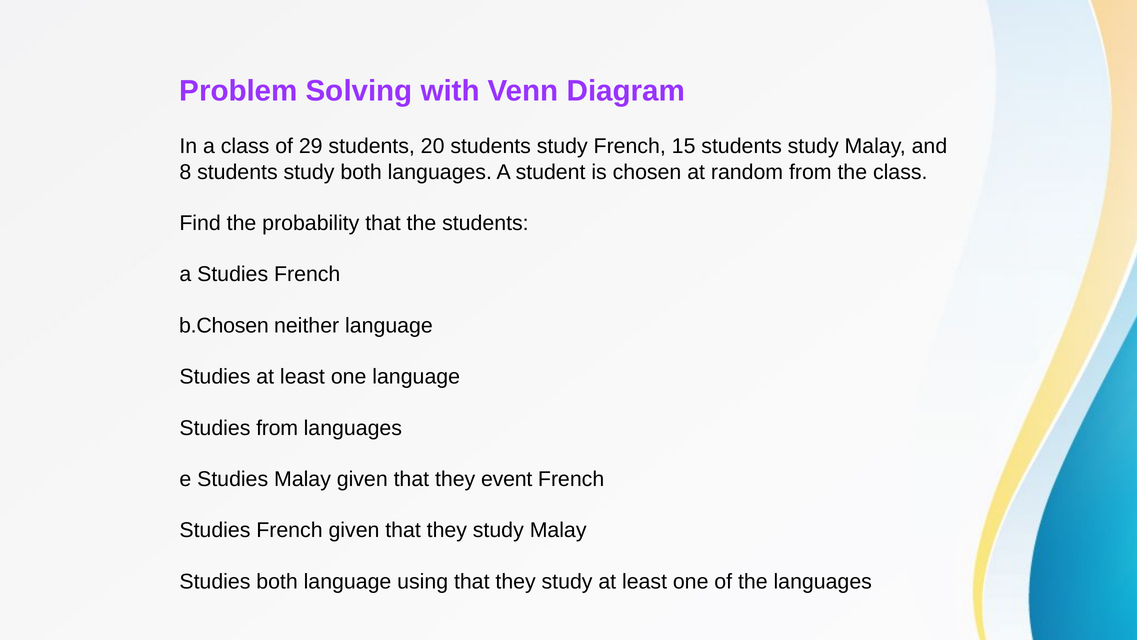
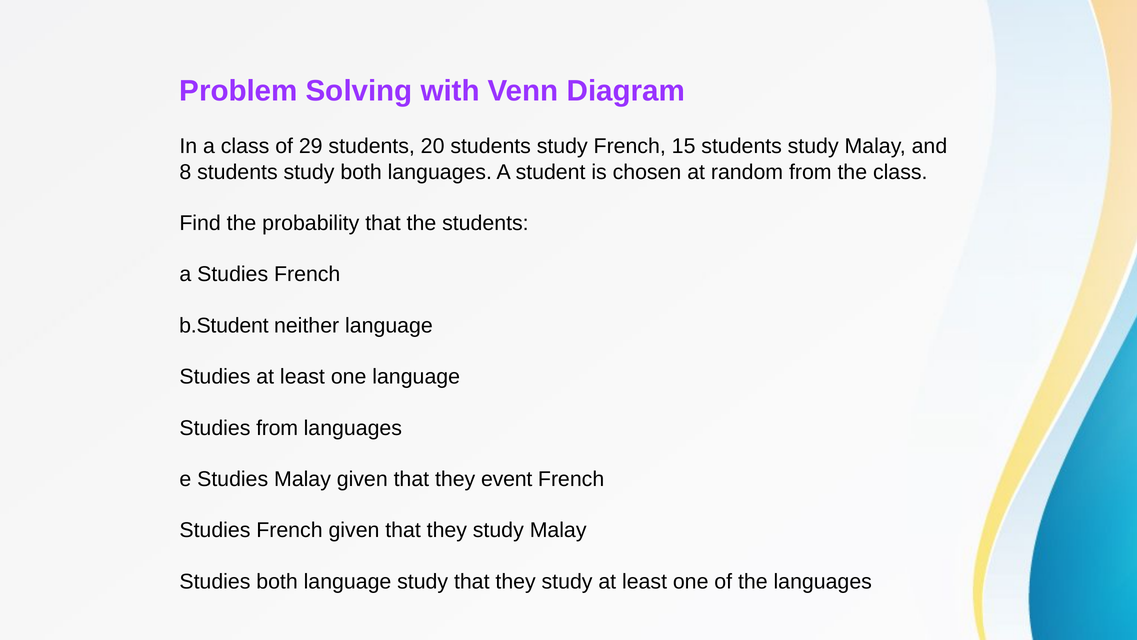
b.Chosen: b.Chosen -> b.Student (224, 325)
language using: using -> study (423, 581)
